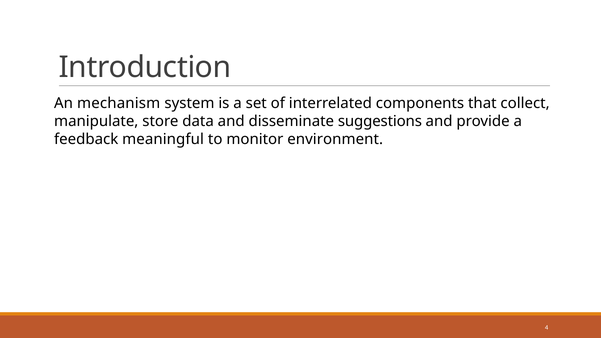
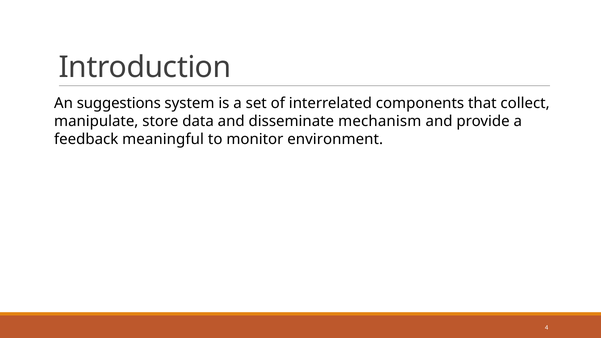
mechanism: mechanism -> suggestions (119, 103)
suggestions: suggestions -> mechanism (380, 121)
